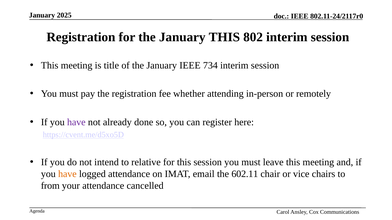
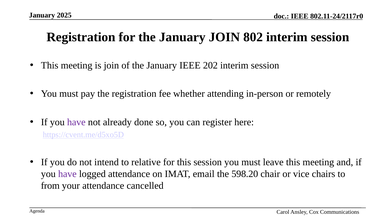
January THIS: THIS -> JOIN (224, 37)
is title: title -> join (111, 66)
734: 734 -> 202 (210, 66)
have colour: orange -> purple (67, 174)
602.11: 602.11 -> 598.20 (245, 174)
